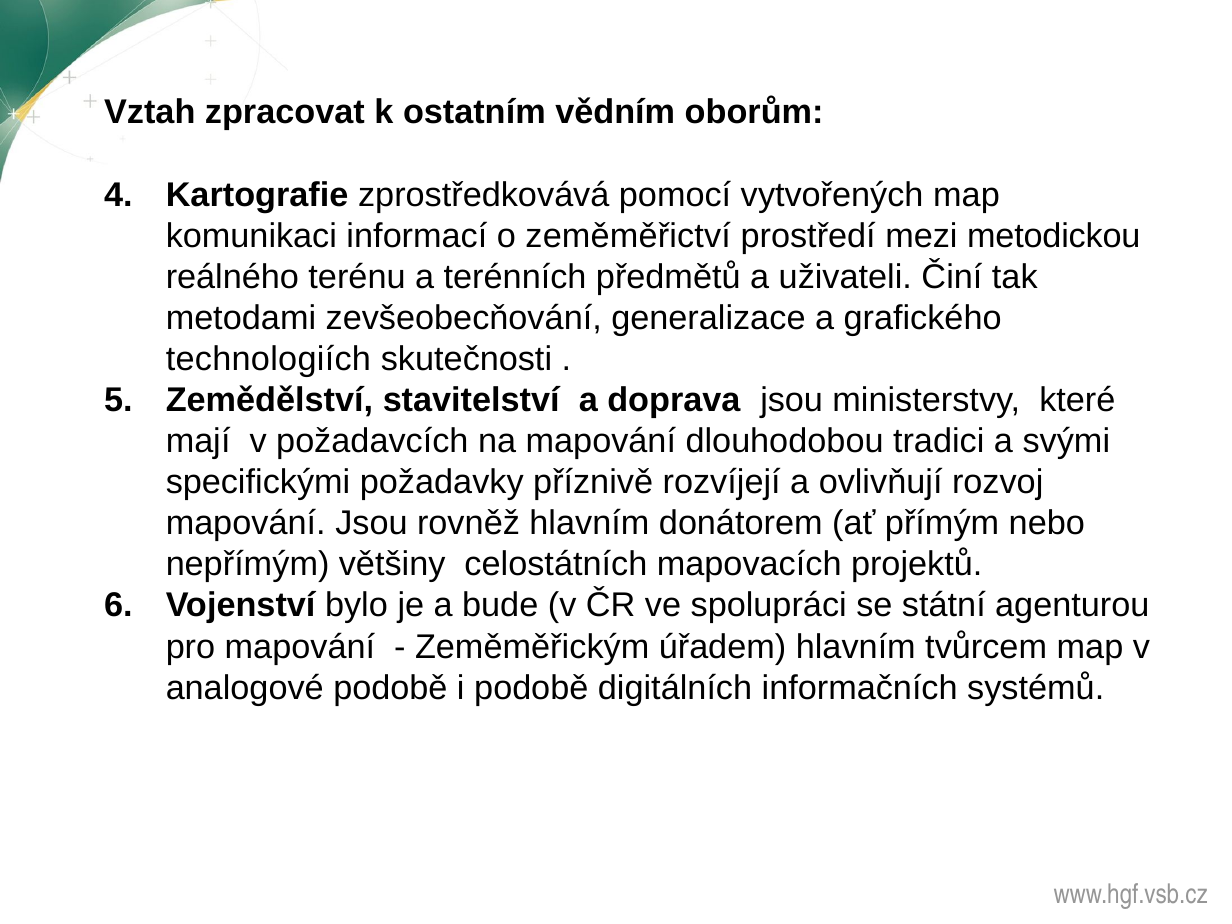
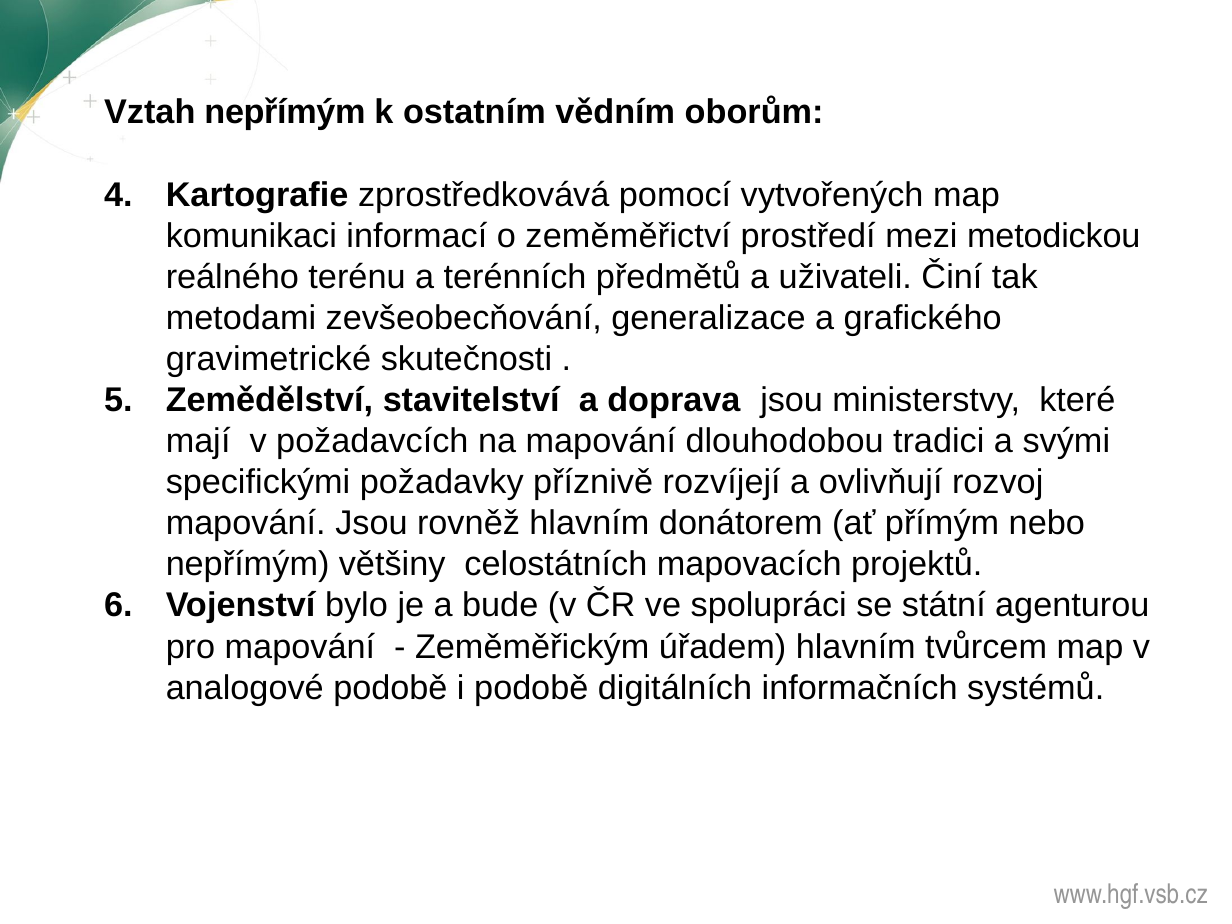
Vztah zpracovat: zpracovat -> nepřímým (285, 113)
technologiích: technologiích -> gravimetrické (268, 359)
